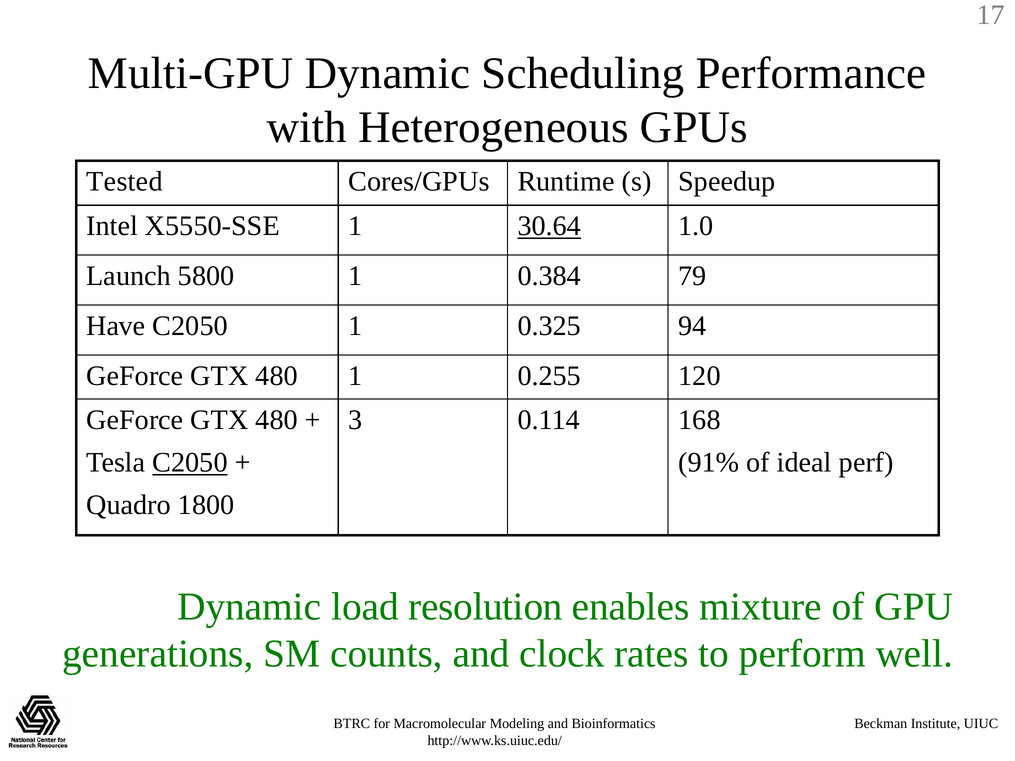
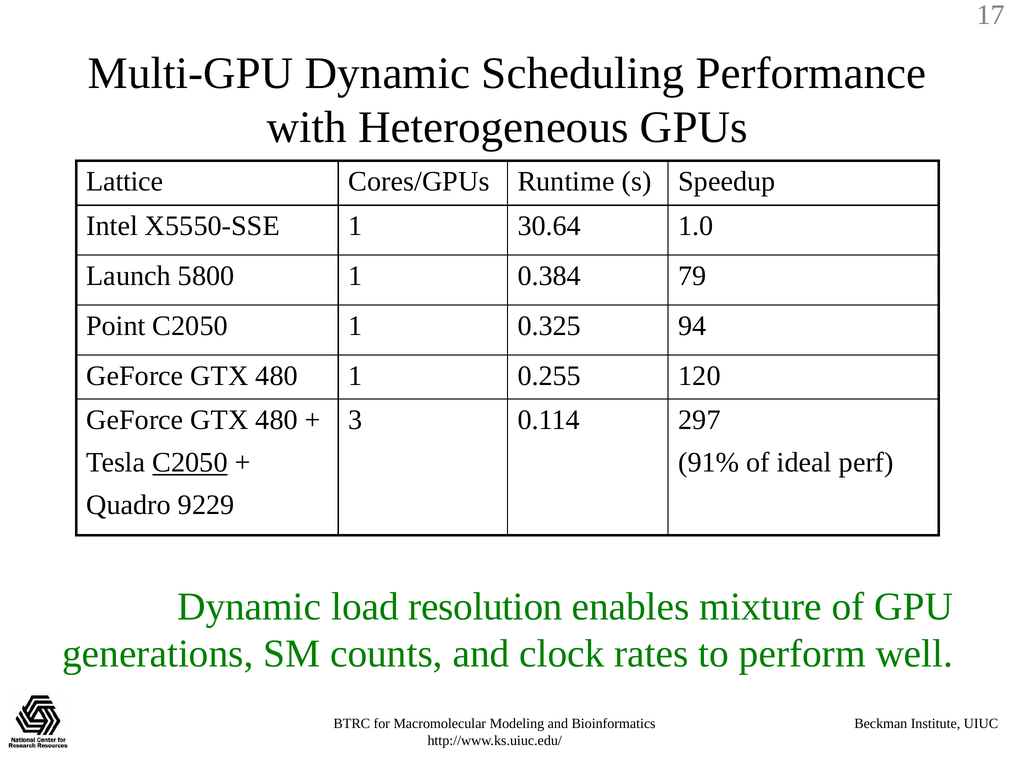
Tested: Tested -> Lattice (125, 182)
30.64 underline: present -> none (549, 226)
Have: Have -> Point (116, 326)
168: 168 -> 297 (699, 420)
1800: 1800 -> 9229 (206, 505)
